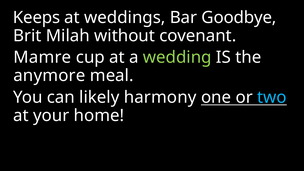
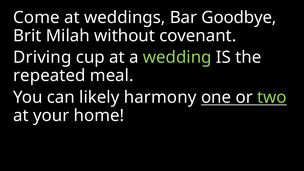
Keeps: Keeps -> Come (36, 18)
Mamre: Mamre -> Driving (42, 57)
anymore: anymore -> repeated (49, 76)
two colour: light blue -> light green (272, 97)
